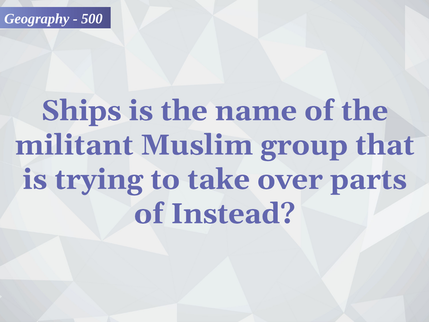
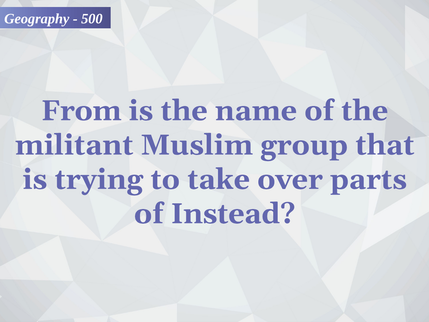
Ships: Ships -> From (81, 111)
